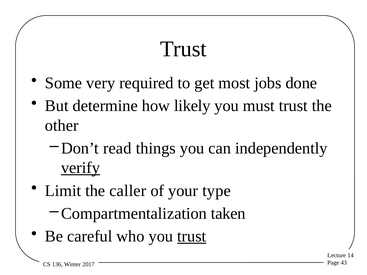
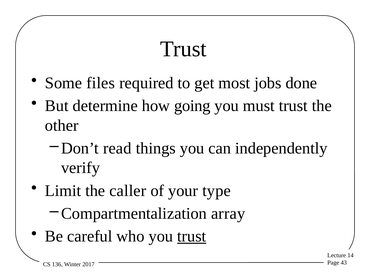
very: very -> files (101, 83)
likely: likely -> going (192, 106)
verify underline: present -> none (81, 168)
taken: taken -> array (228, 214)
